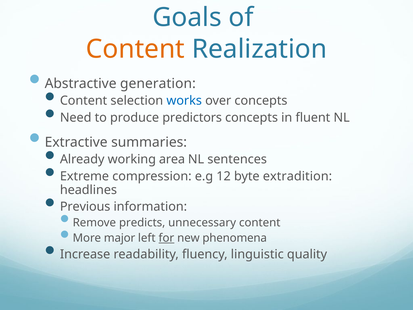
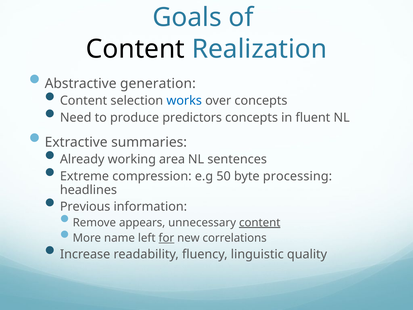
Content colour: orange -> black (135, 49)
12: 12 -> 50 (224, 176)
extradition: extradition -> processing (297, 176)
predicts: predicts -> appears (142, 222)
content underline: none -> present (260, 222)
major: major -> name (119, 238)
phenomena: phenomena -> correlations (235, 238)
